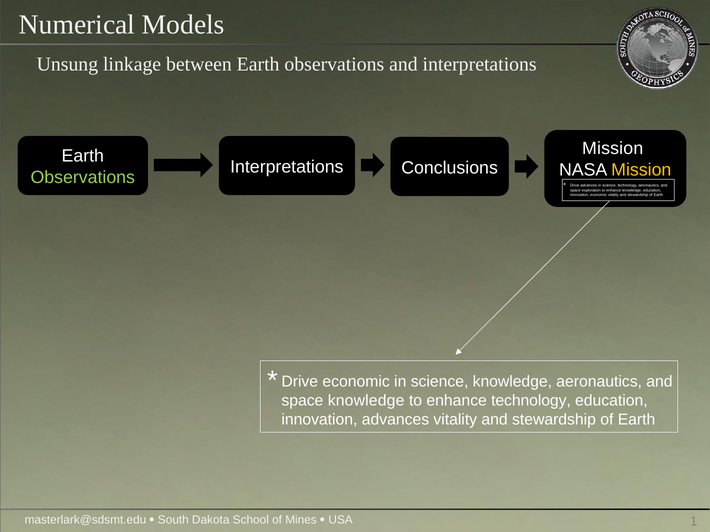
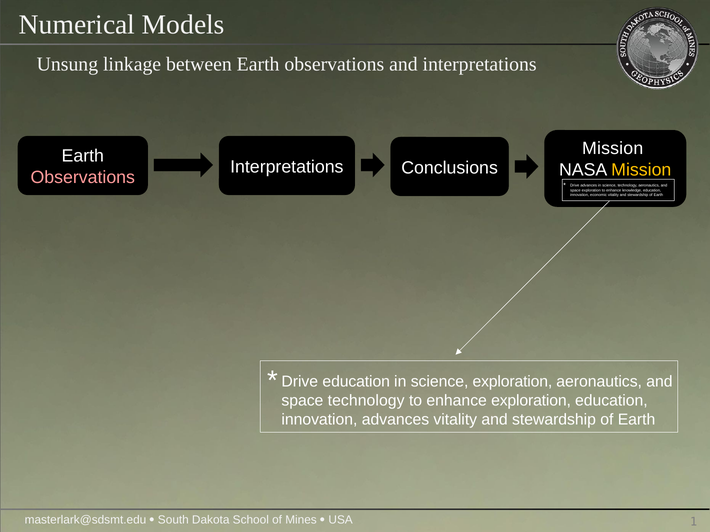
Observations colour: light green -> pink (83, 178)
Drive economic: economic -> education (356, 382)
science knowledge: knowledge -> exploration (512, 382)
space knowledge: knowledge -> technology (366, 401)
enhance technology: technology -> exploration (531, 401)
